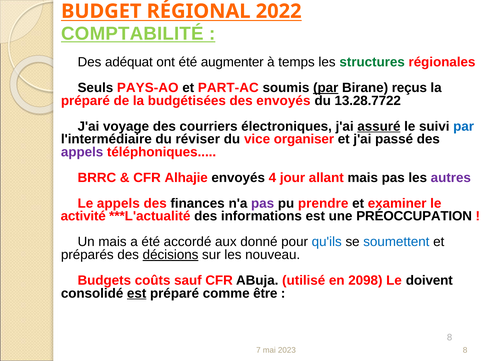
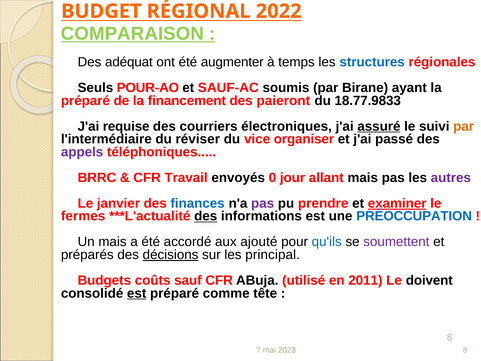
COMPTABILITÉ: COMPTABILITÉ -> COMPARAISON (132, 34)
structures colour: green -> blue (372, 62)
PAYS-AO: PAYS-AO -> POUR-AO (148, 88)
PART-AC: PART-AC -> SAUF-AC (228, 88)
par underline: present -> none (326, 88)
reçus: reçus -> ayant (409, 88)
budgétisées: budgétisées -> financement (187, 101)
des envoyés: envoyés -> paieront (283, 101)
13.28.7722: 13.28.7722 -> 18.77.9833 (368, 101)
voyage: voyage -> requise (126, 126)
par colour: blue -> orange (464, 126)
Alhajie: Alhajie -> Travail (186, 178)
4: 4 -> 0 (272, 178)
appels: appels -> janvier (118, 203)
finances colour: black -> blue (198, 203)
examiner underline: none -> present (397, 203)
activité: activité -> fermes (83, 216)
des underline: none -> present (206, 216)
PRÉOCCUPATION colour: black -> blue (414, 216)
donné: donné -> ajouté (259, 242)
soumettent colour: blue -> purple (396, 242)
nouveau: nouveau -> principal (273, 255)
2098: 2098 -> 2011 (365, 280)
être: être -> tête (265, 293)
